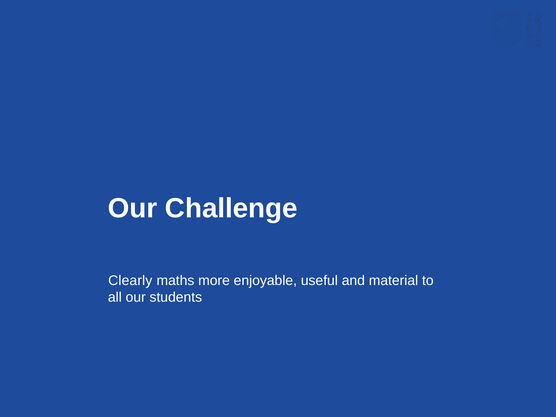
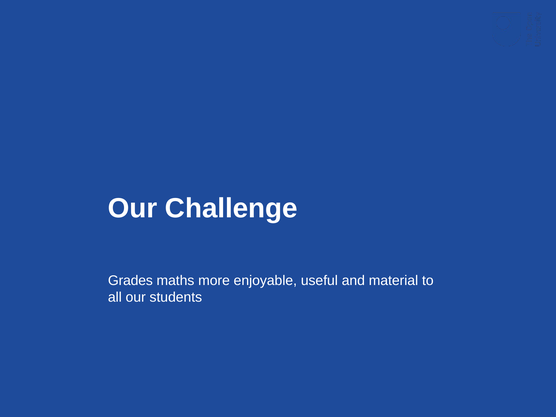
Clearly: Clearly -> Grades (130, 281)
